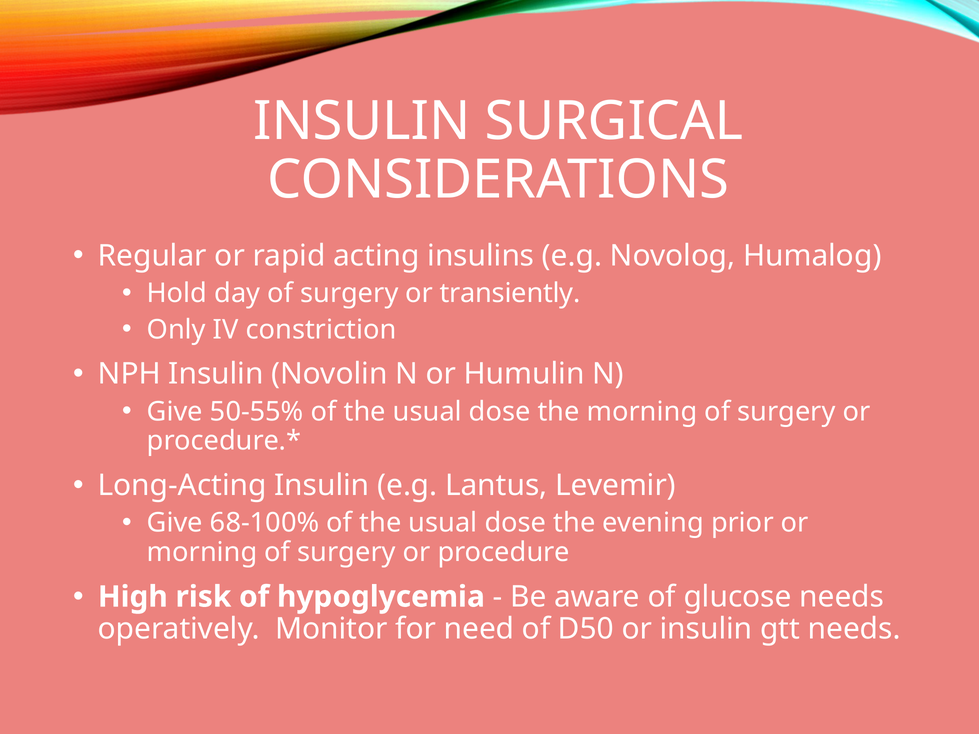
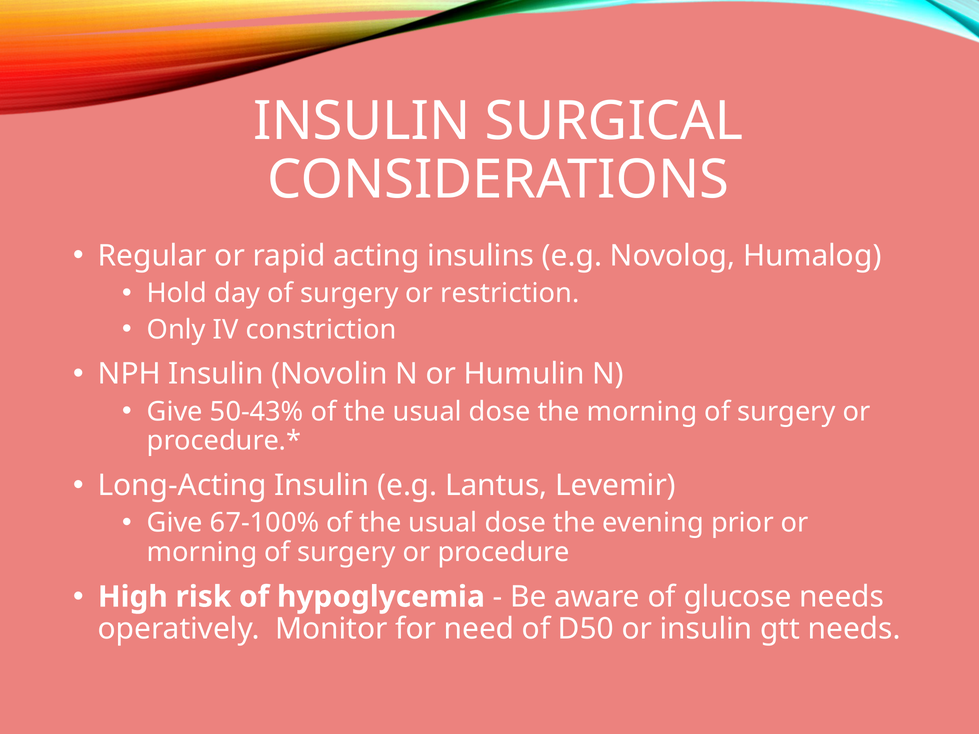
transiently: transiently -> restriction (510, 293)
50-55%: 50-55% -> 50-43% (257, 412)
68-100%: 68-100% -> 67-100% (265, 523)
